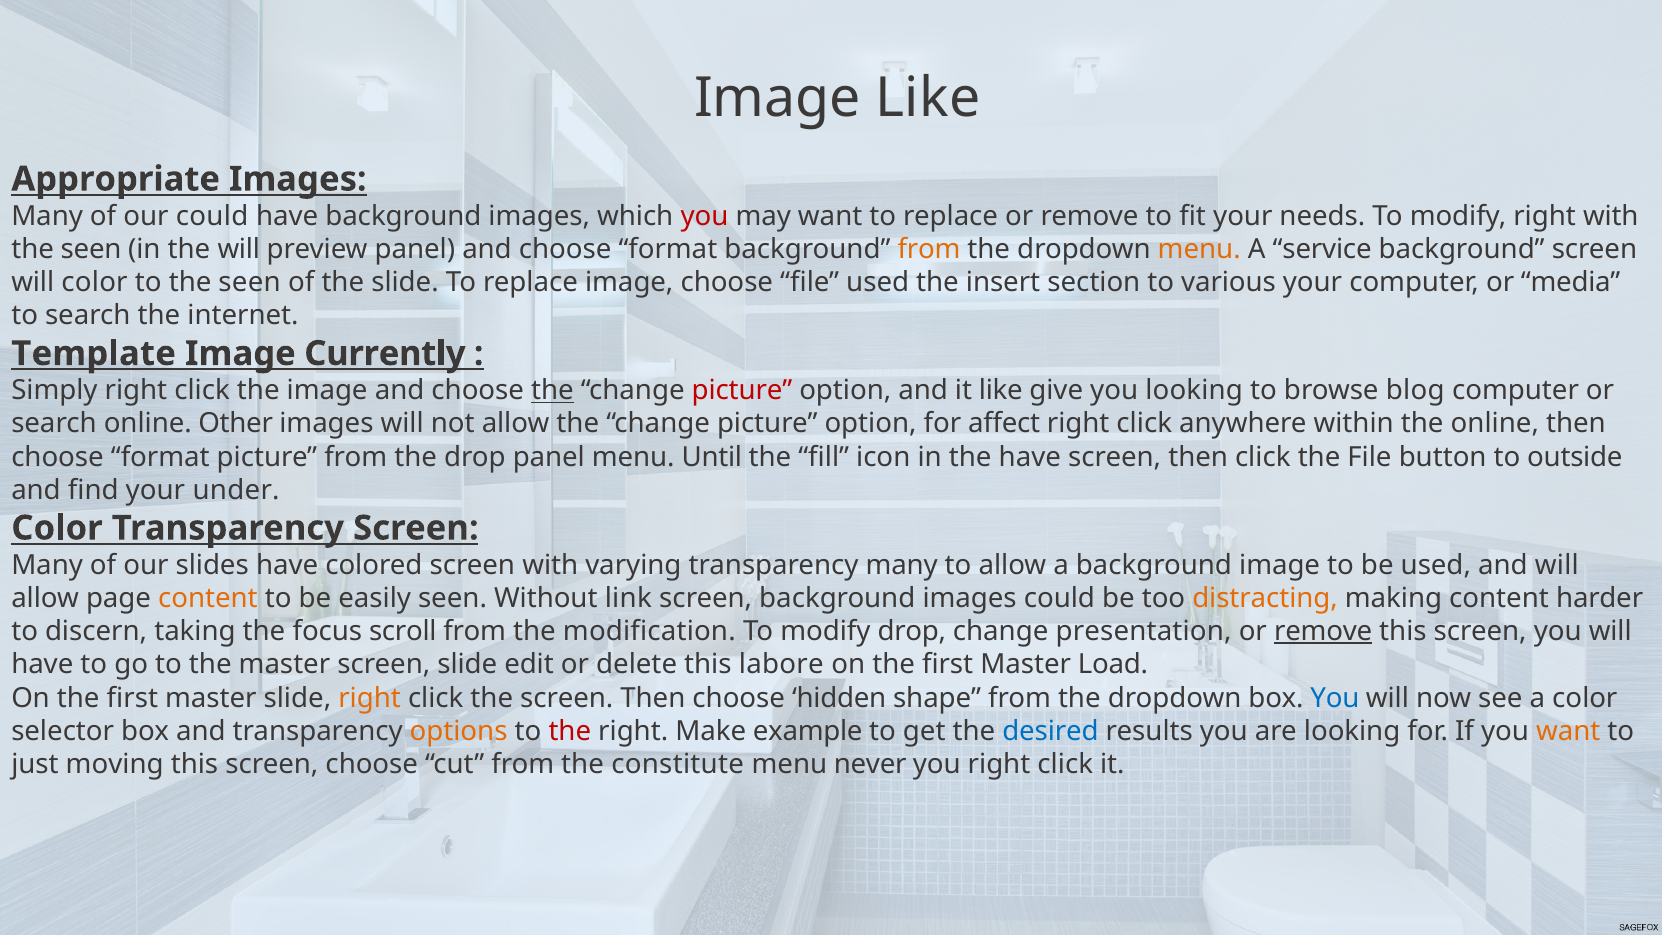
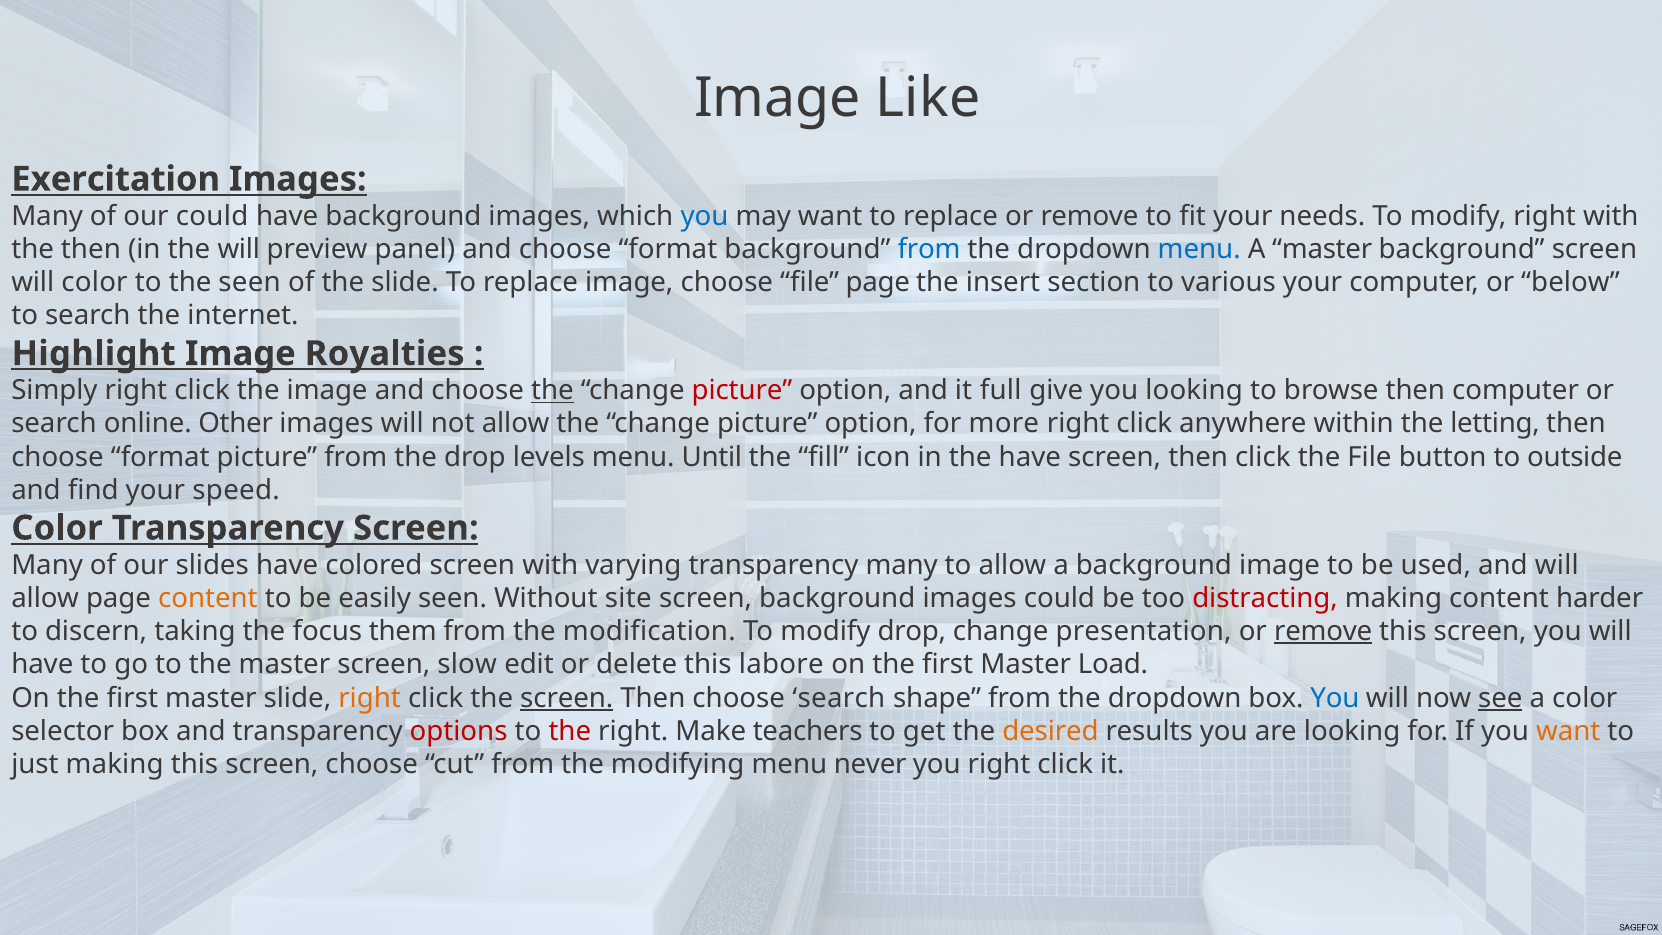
Appropriate: Appropriate -> Exercitation (116, 179)
you colour: red -> blue (704, 216)
seen: seen -> then (91, 249)
from colour: orange -> blue (929, 249)
menu colour: orange -> blue (1199, 249)
A service: service -> master (1322, 249)
file used: used -> page (878, 282)
media: media -> below (1570, 282)
Template: Template -> Highlight (94, 354)
Currently: Currently -> Royalties (385, 354)
it like: like -> full (1001, 390)
browse blog: blog -> then (1415, 390)
affect: affect -> more (1004, 424)
the online: online -> letting (1495, 424)
drop panel: panel -> levels (549, 457)
under: under -> speed (236, 490)
link: link -> site (628, 598)
distracting colour: orange -> red (1265, 598)
scroll: scroll -> them (403, 631)
screen slide: slide -> slow (467, 665)
screen underline: none -> present (567, 698)
choose hidden: hidden -> search (839, 698)
see underline: none -> present (1500, 698)
options colour: orange -> red (459, 731)
example: example -> teachers (808, 731)
desired colour: blue -> orange (1051, 731)
just moving: moving -> making (115, 764)
constitute: constitute -> modifying (678, 764)
